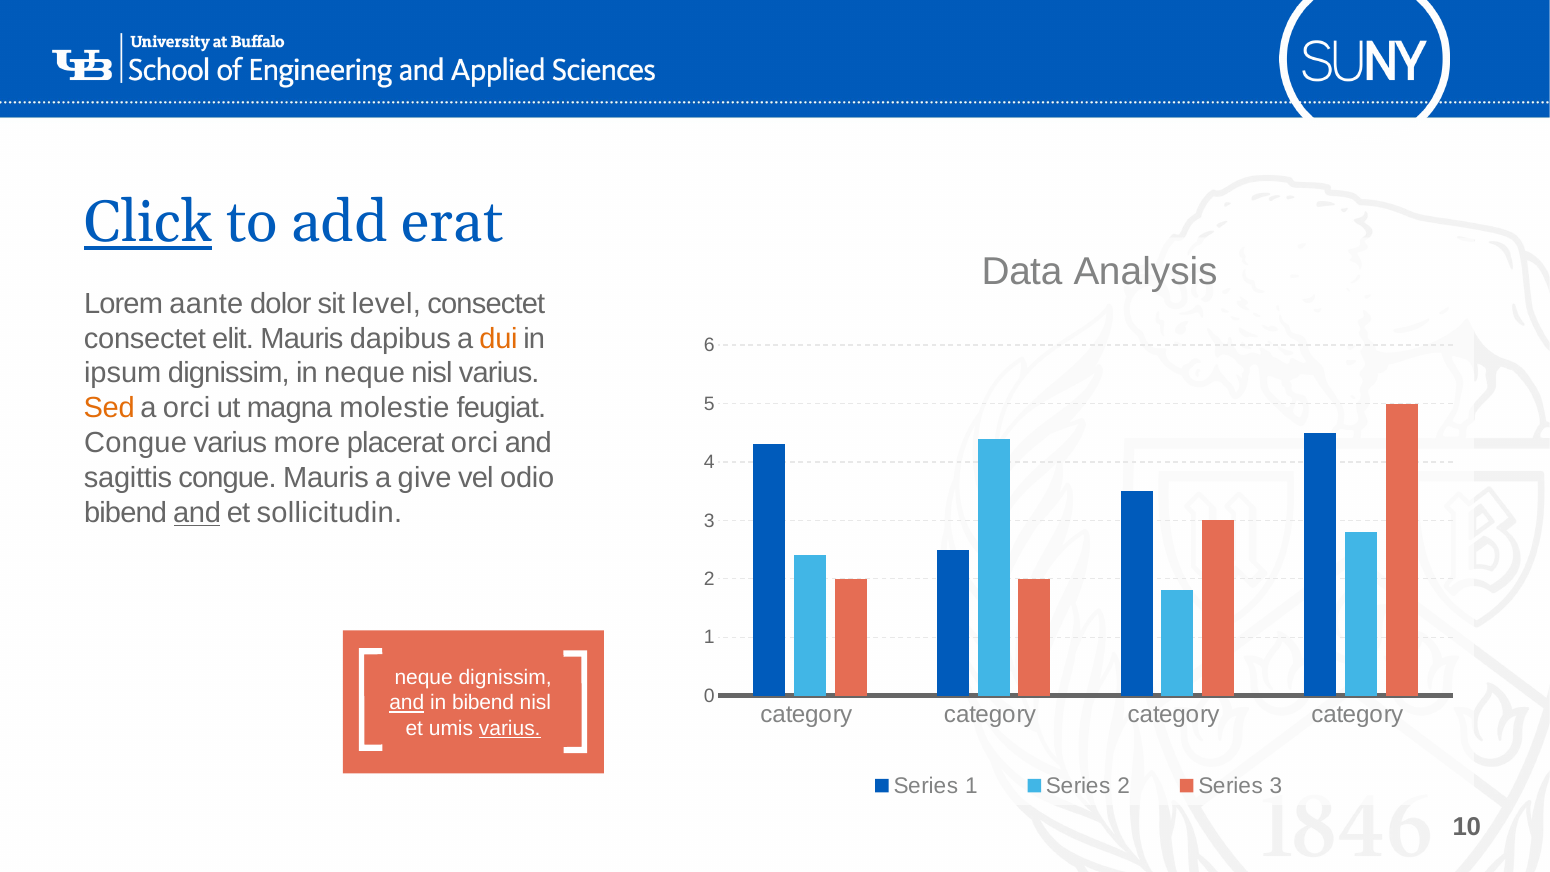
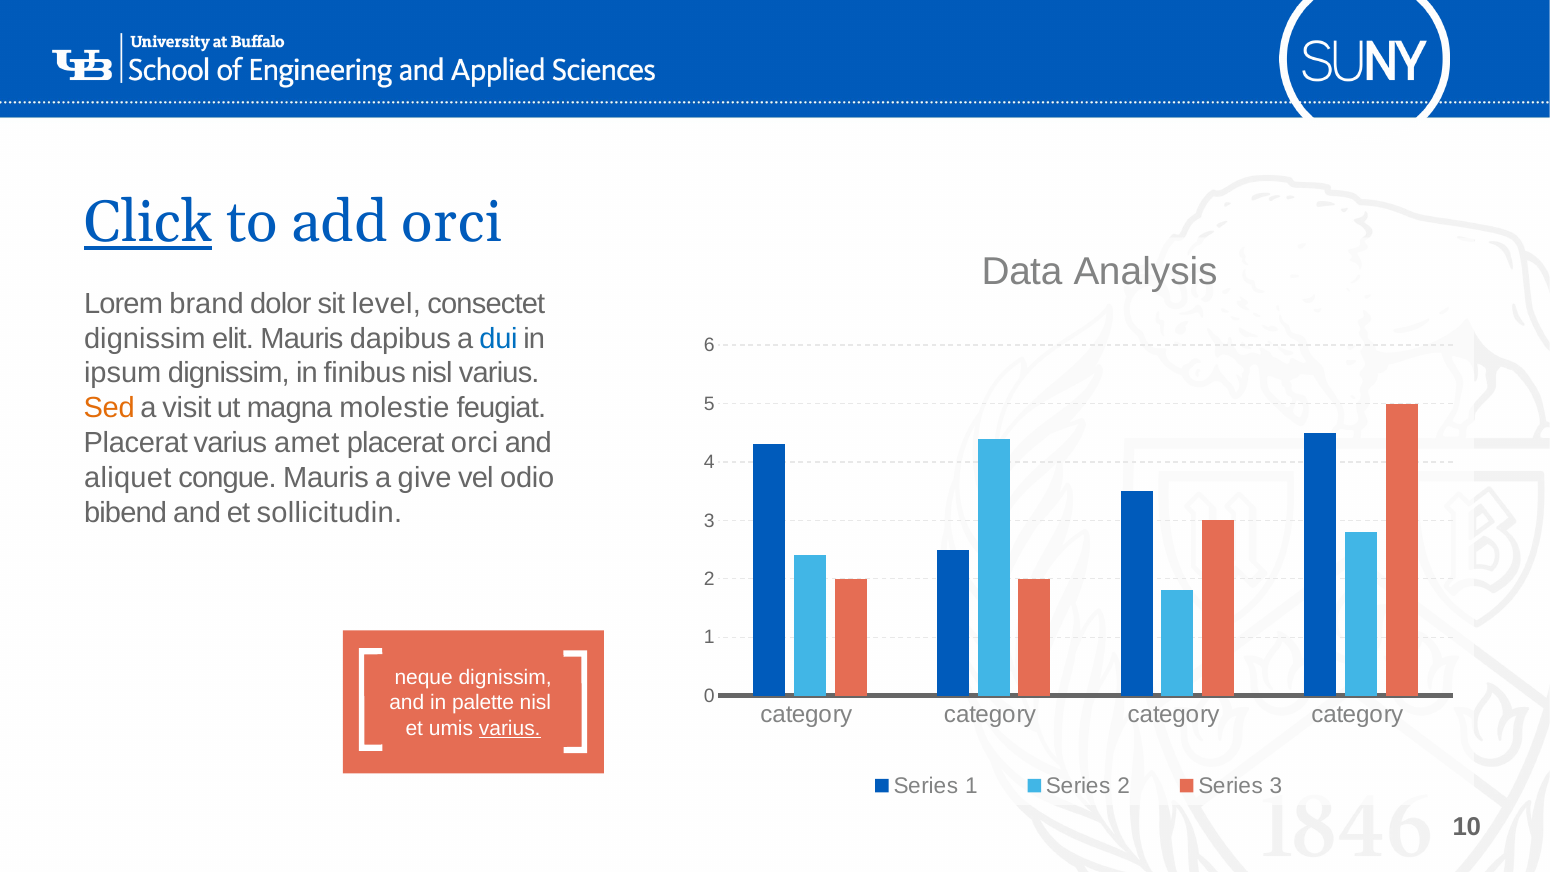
add erat: erat -> orci (452, 223)
aante: aante -> brand (207, 304)
consectet: consectet -> dignissim (145, 338)
dui colour: orange -> blue (498, 338)
in neque: neque -> finibus (365, 373)
a orci: orci -> visit (187, 408)
Congue: Congue -> Placerat (136, 443)
more: more -> amet (307, 443)
sagittis: sagittis -> aliquet (128, 478)
and underline: present -> none (197, 513)
and underline: present -> none (407, 703)
in bibend: bibend -> palette (483, 703)
